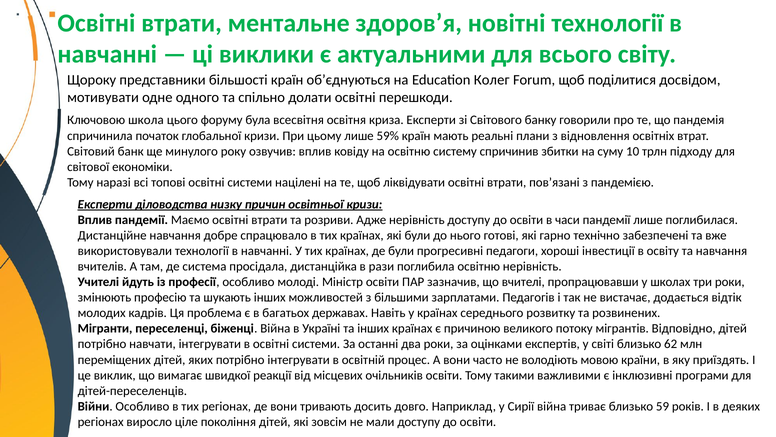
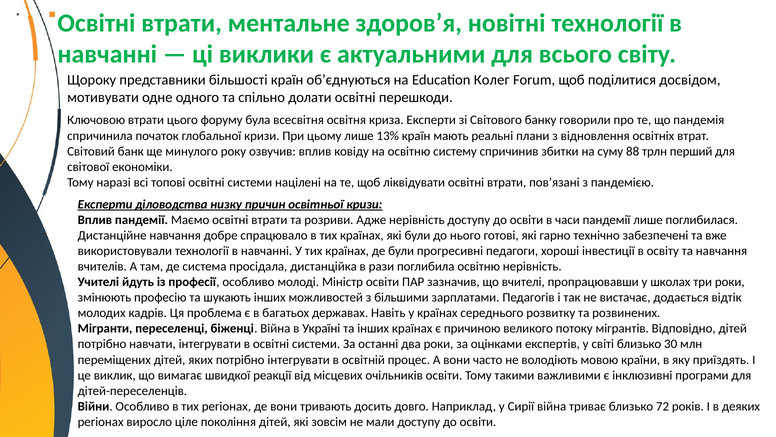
Ключовою школа: школа -> втрати (146, 120)
59%: 59% -> 13% (388, 136)
10: 10 -> 88 (633, 151)
підходу: підходу -> перший (691, 151)
62: 62 -> 30 (671, 344)
59: 59 -> 72 (663, 406)
